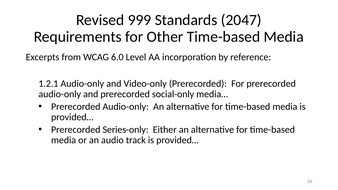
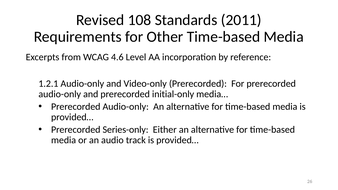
999: 999 -> 108 (140, 20)
2047: 2047 -> 2011 (241, 20)
6.0: 6.0 -> 4.6 (117, 57)
social-only: social-only -> initial-only (173, 94)
